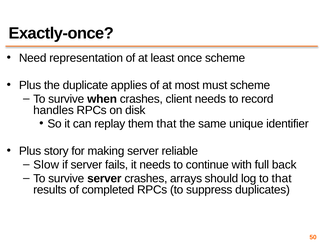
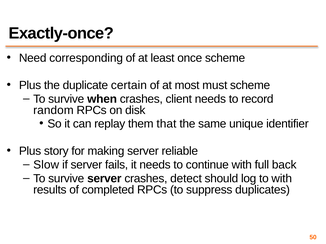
representation: representation -> corresponding (86, 58)
applies: applies -> certain (129, 85)
handles: handles -> random (53, 110)
arrays: arrays -> detect (186, 179)
to that: that -> with (282, 179)
